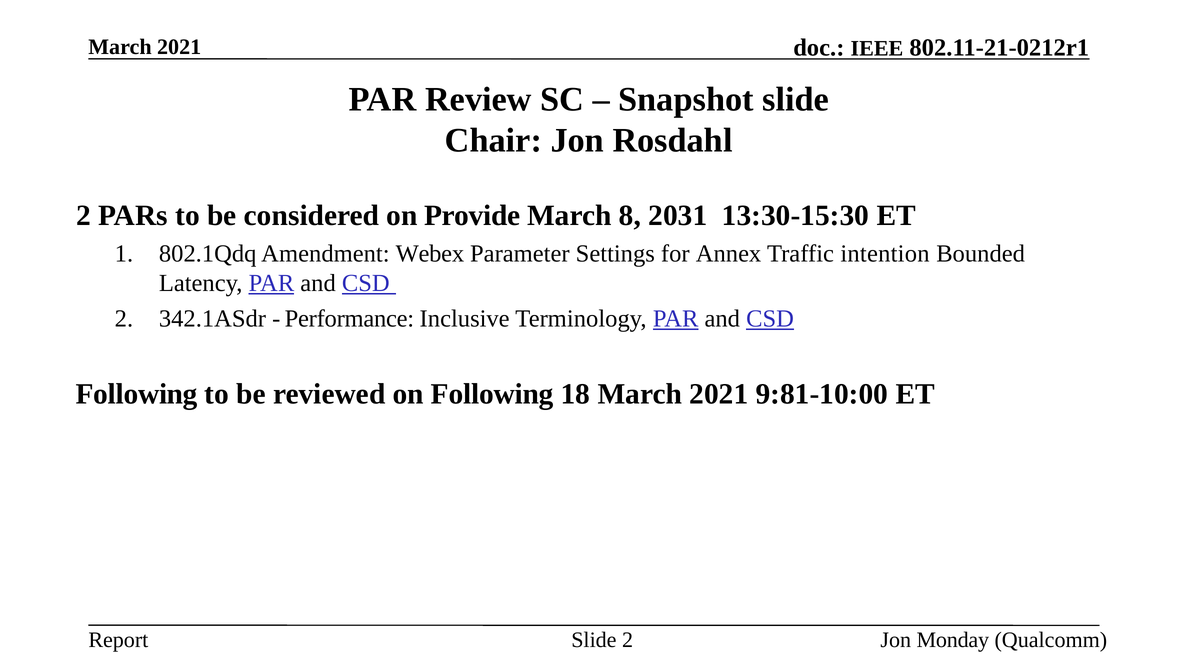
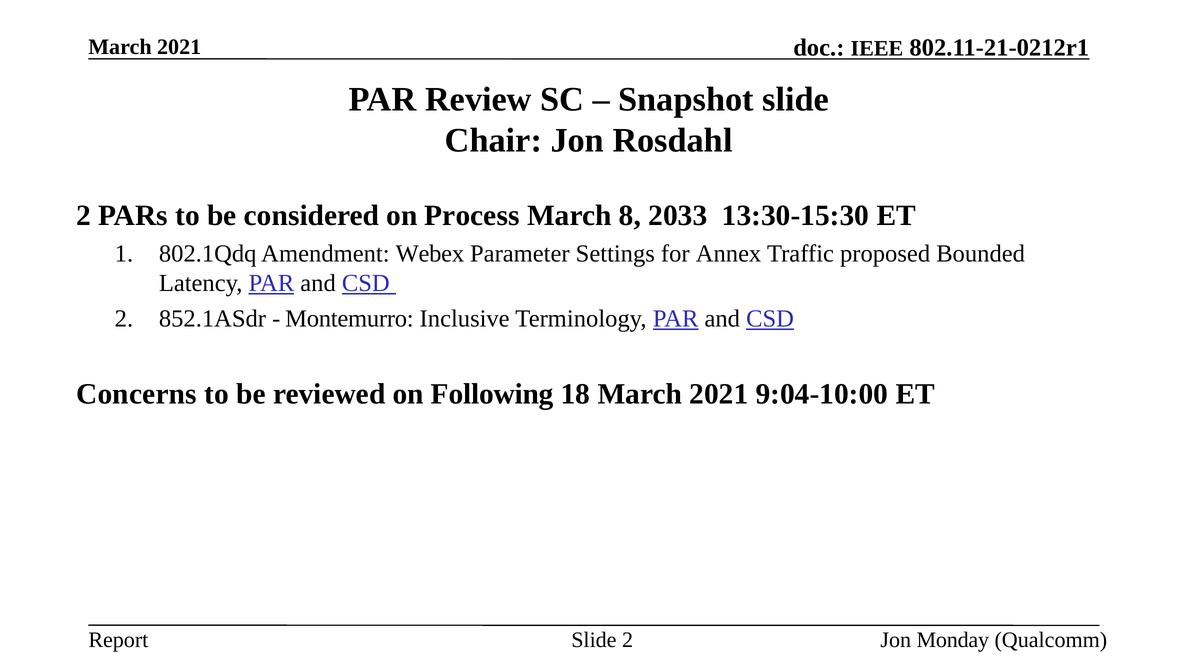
Provide: Provide -> Process (472, 216)
2031: 2031 -> 2033 (678, 216)
intention: intention -> proposed (885, 254)
342.1ASdr: 342.1ASdr -> 852.1ASdr (212, 319)
Performance: Performance -> Montemurro (349, 319)
Following: Following -> Concerns (136, 395)
9:81-10:00: 9:81-10:00 -> 9:04-10:00 (822, 395)
